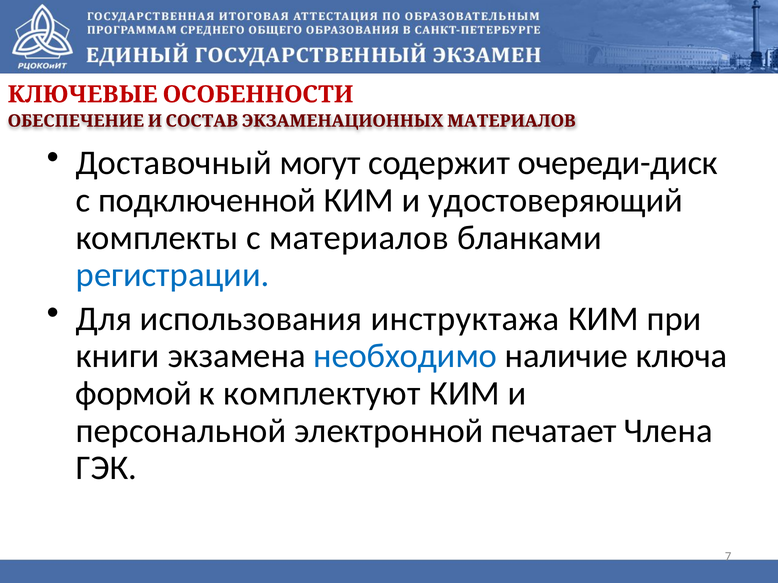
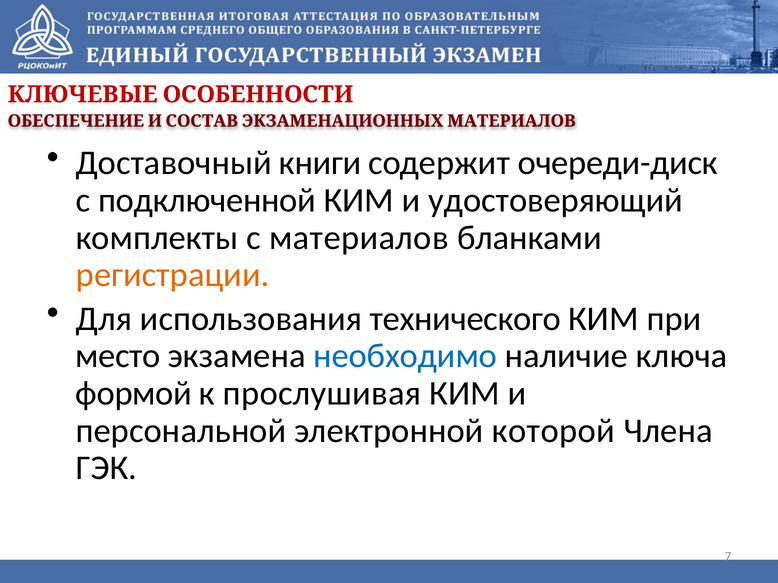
могут: могут -> книги (320, 163)
регистрации colour: blue -> orange (173, 275)
инструктажа: инструктажа -> технического (465, 319)
книги: книги -> место (118, 356)
комплектуют: комплектуют -> прослушивая (322, 394)
печатает: печатает -> которой (553, 431)
